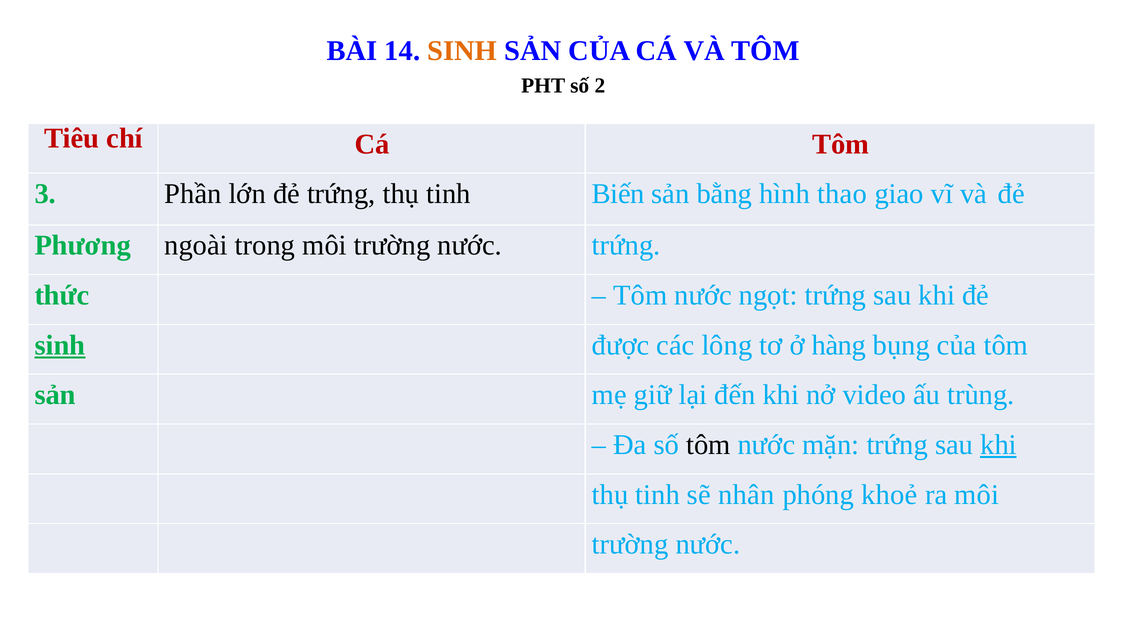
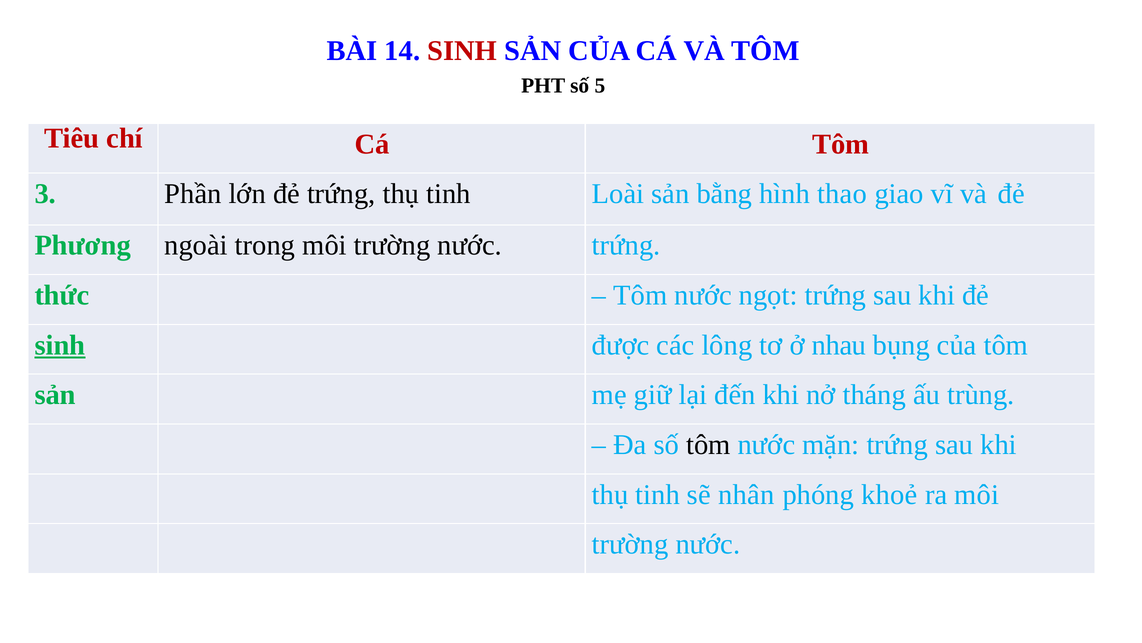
SINH colour: orange -> red (462, 51)
2: 2 -> 5 (600, 86)
Biến: Biến -> Loài (618, 194)
hàng: hàng -> nhau (839, 345)
video: video -> tháng (874, 395)
khi underline: present -> none (998, 444)
